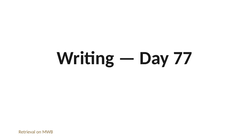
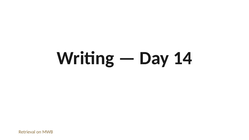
77: 77 -> 14 (183, 58)
